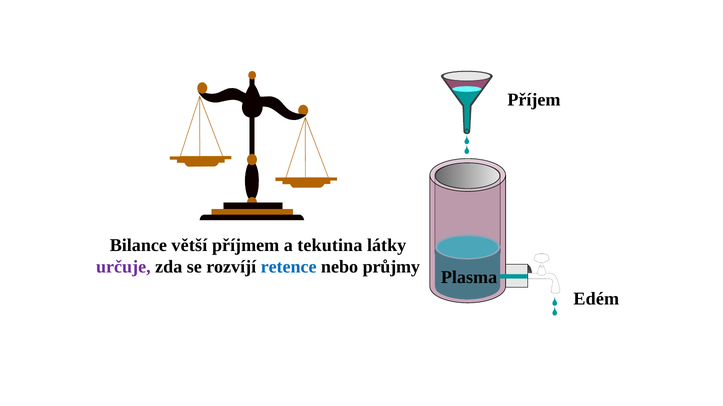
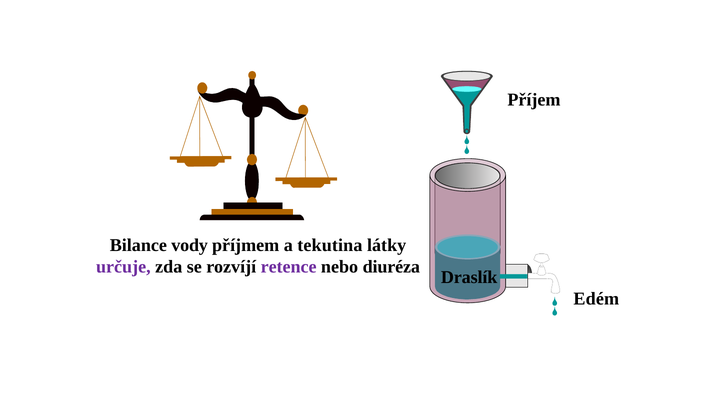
větší: větší -> vody (190, 246)
retence colour: blue -> purple (289, 267)
průjmy: průjmy -> diuréza (391, 267)
Plasma: Plasma -> Draslík (469, 278)
